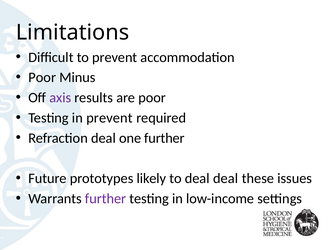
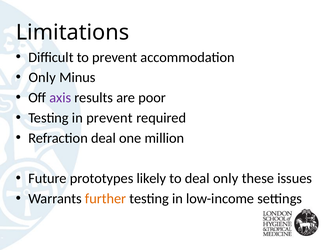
Poor: Poor -> Only (42, 77)
one further: further -> million (164, 138)
deal deal: deal -> only (226, 178)
further colour: purple -> orange (106, 198)
